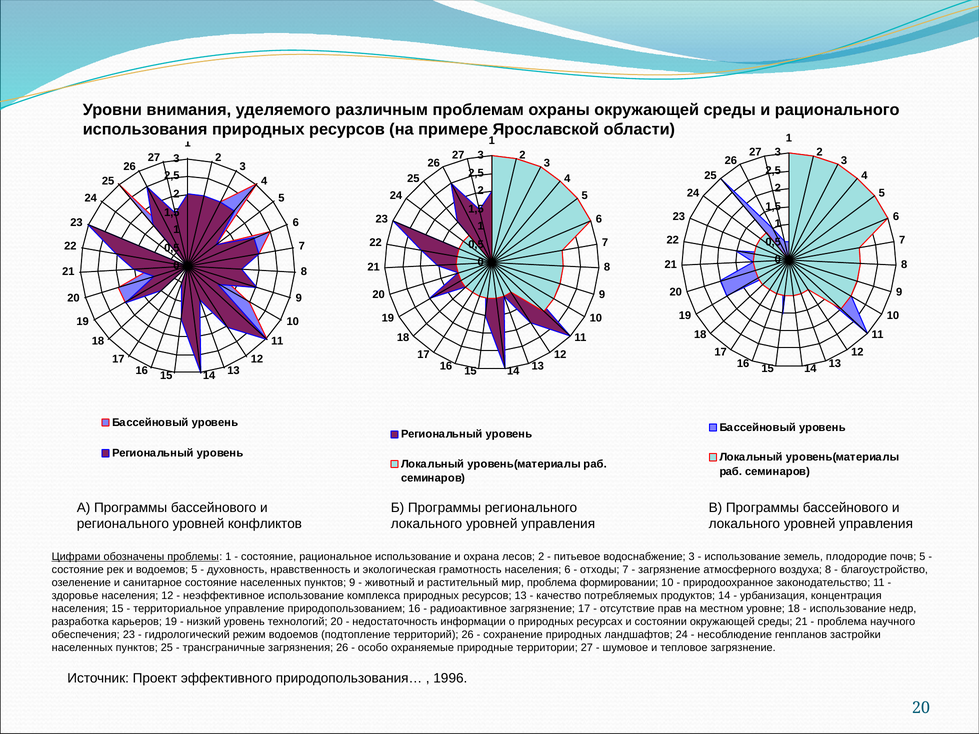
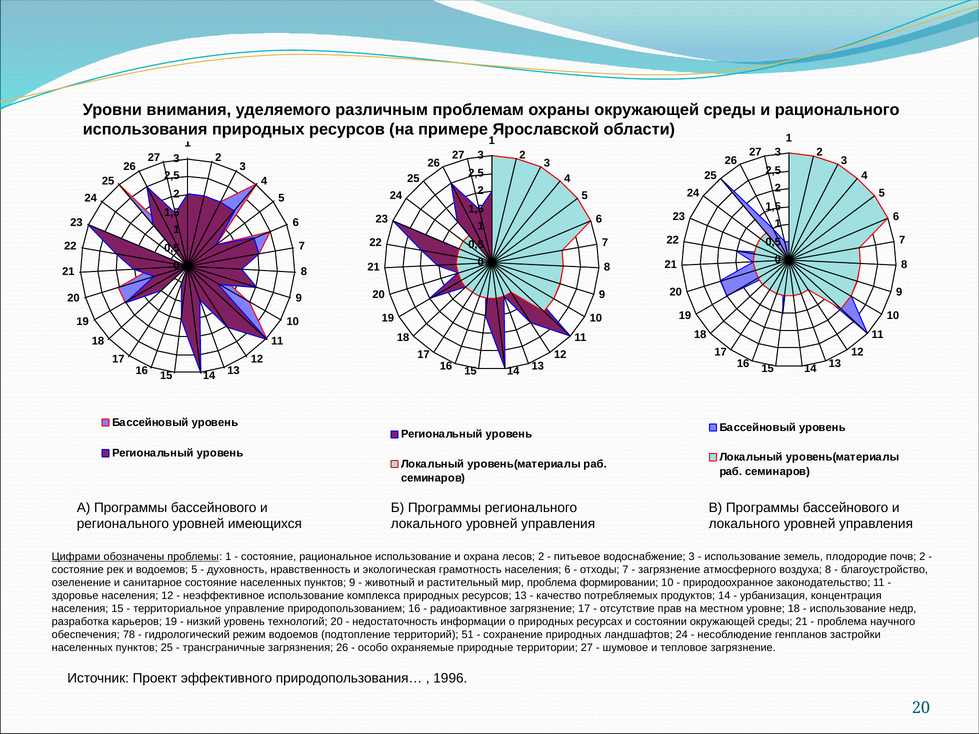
конфликтов: конфликтов -> имеющихся (265, 524)
почв 5: 5 -> 2 (922, 557)
обеспечения 23: 23 -> 78 (129, 635)
территорий 26: 26 -> 51 (468, 635)
